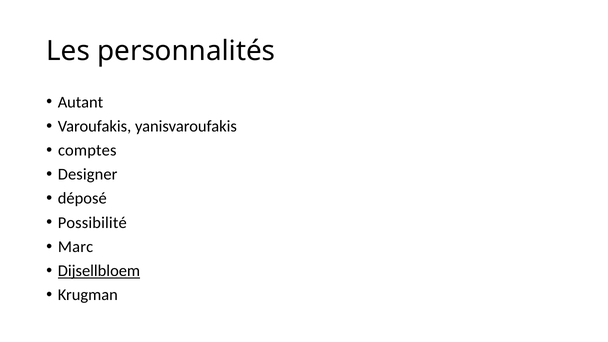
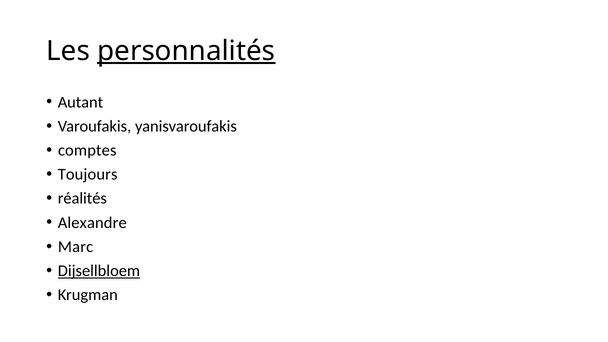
personnalités underline: none -> present (186, 51)
Designer: Designer -> Toujours (88, 174)
déposé: déposé -> réalités (82, 199)
Possibilité: Possibilité -> Alexandre (92, 223)
